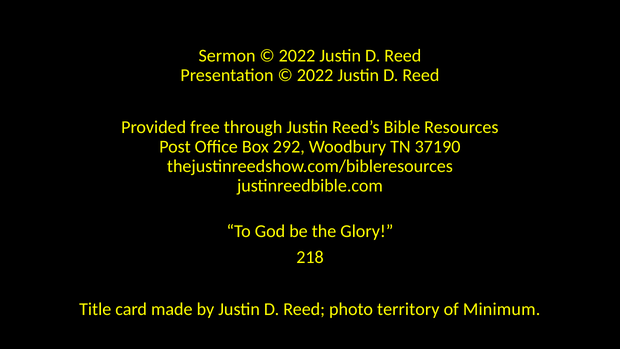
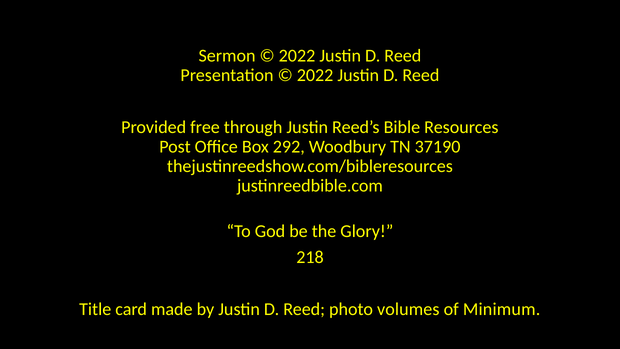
territory: territory -> volumes (408, 309)
